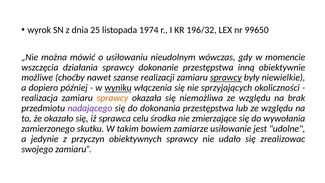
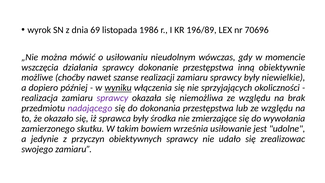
25: 25 -> 69 (95, 30)
1974: 1974 -> 1986 (149, 30)
196/32: 196/32 -> 196/89 (201, 30)
99650: 99650 -> 70696 (257, 30)
sprawcy underline: present -> none (226, 78)
sprawcy colour: orange -> purple (112, 98)
sprawca celu: celu -> były (141, 118)
zamiarze: zamiarze -> września (191, 129)
